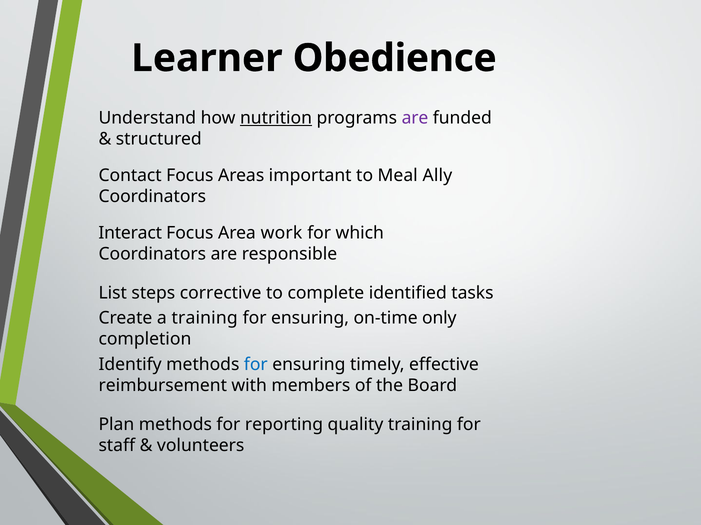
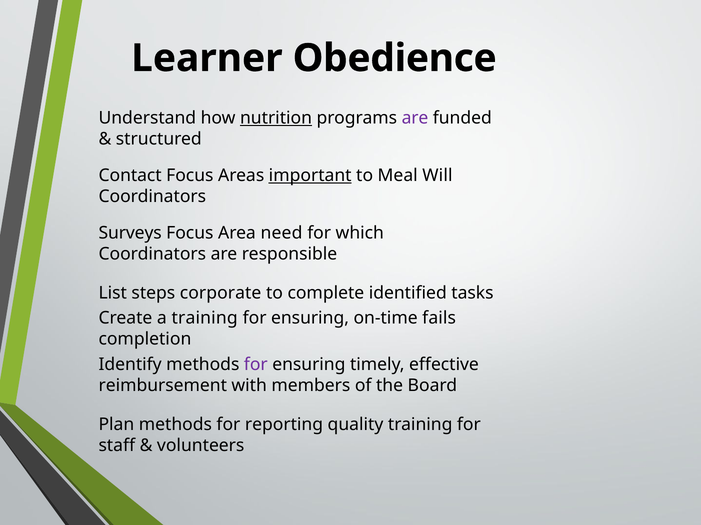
important underline: none -> present (310, 176)
Ally: Ally -> Will (437, 176)
Interact: Interact -> Surveys (130, 233)
work: work -> need (281, 233)
corrective: corrective -> corporate (221, 293)
only: only -> fails (439, 318)
for colour: blue -> purple (256, 365)
